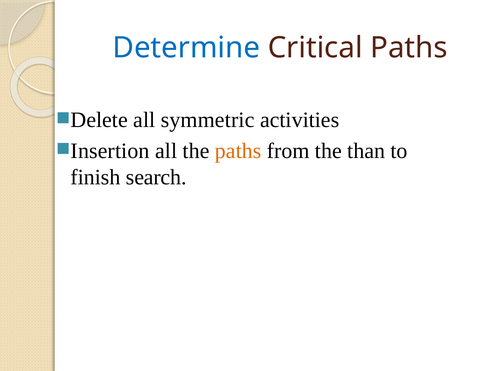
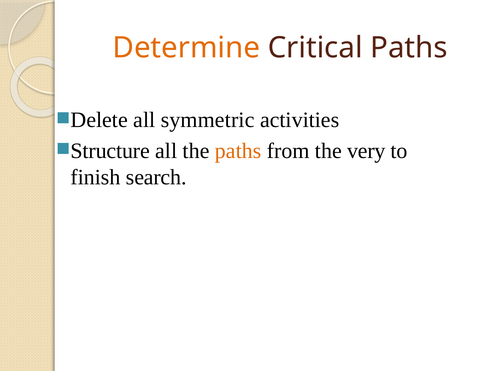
Determine colour: blue -> orange (186, 48)
Insertion: Insertion -> Structure (110, 151)
than: than -> very (366, 151)
